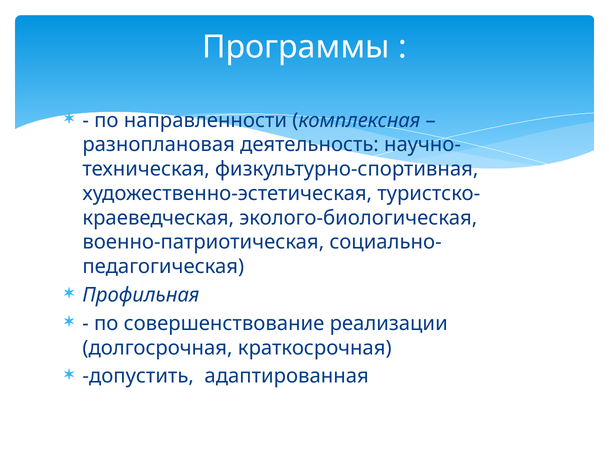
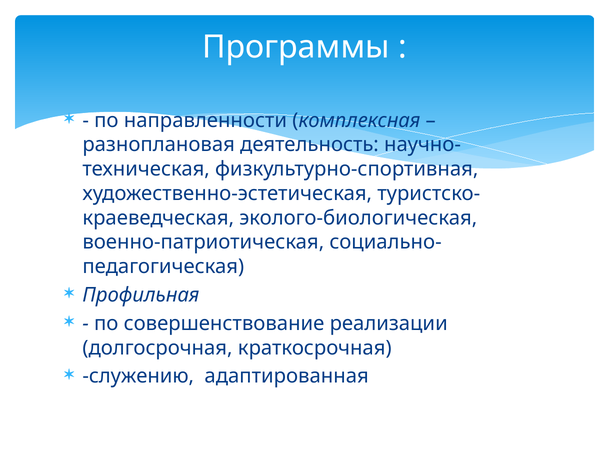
допустить: допустить -> служению (138, 376)
